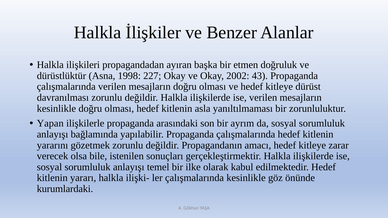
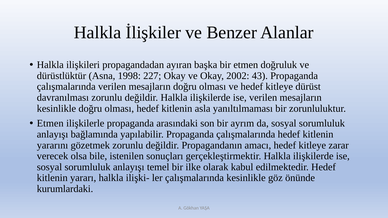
Yapan: Yapan -> Etmen (50, 124)
